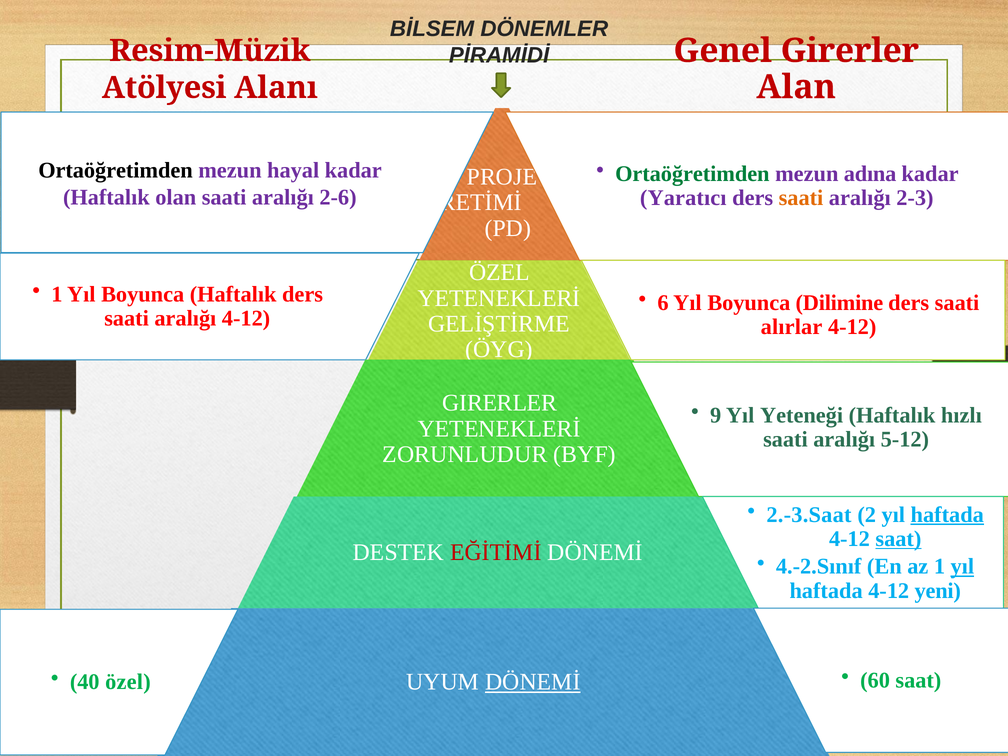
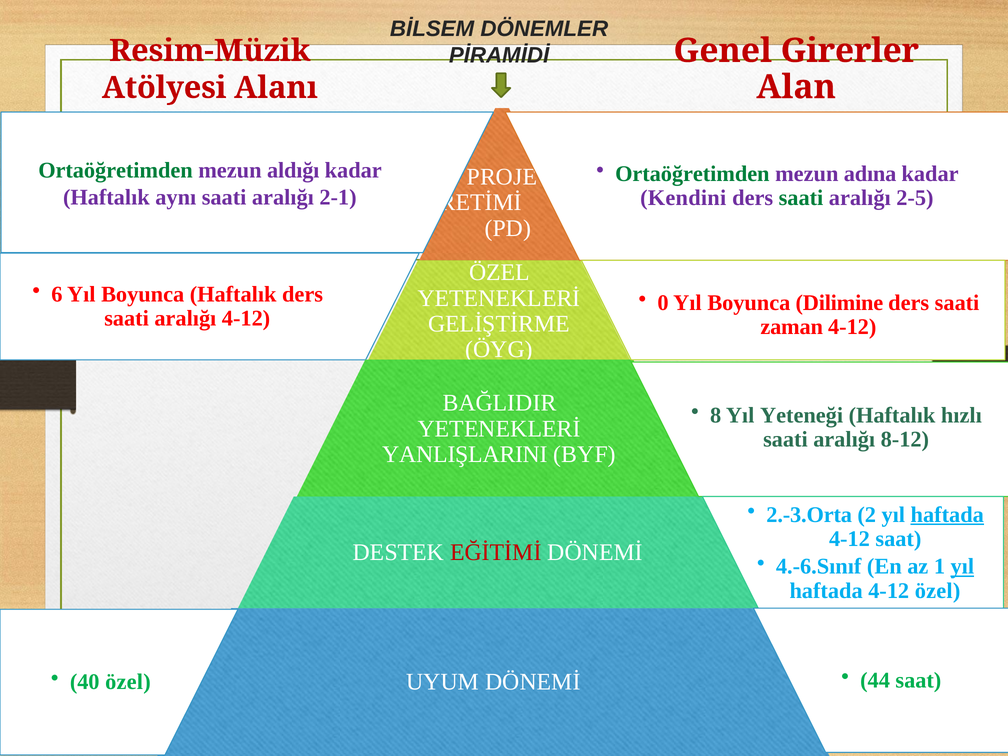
Ortaöğretimden colour: black -> green (116, 170)
hayal: hayal -> aldığı (293, 170)
olan: olan -> aynı (176, 197)
2-6: 2-6 -> 2-1 (338, 197)
Yaratıcı: Yaratıcı -> Kendini (683, 198)
saati colour: orange -> green (801, 198)
2-3: 2-3 -> 2-5 (915, 198)
1: 1 -> 6 (57, 294)
6: 6 -> 0 (663, 303)
alırlar: alırlar -> zaman (792, 327)
GIRERLER: GIRERLER -> BAĞLIDIR (500, 403)
9: 9 -> 8 (716, 415)
5-12: 5-12 -> 8-12 (905, 439)
ZORUNLUDUR: ZORUNLUDUR -> YANLIŞLARINI (465, 454)
2.-3.Saat: 2.-3.Saat -> 2.-3.Orta (809, 515)
saat underline: present -> none (898, 539)
4.-2.Sınıf: 4.-2.Sınıf -> 4.-6.Sınıf (819, 566)
4-12 yeni: yeni -> özel (938, 591)
60: 60 -> 44 (875, 680)
DÖNEMİ underline: present -> none (533, 682)
